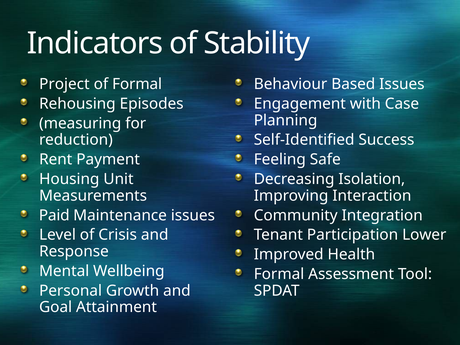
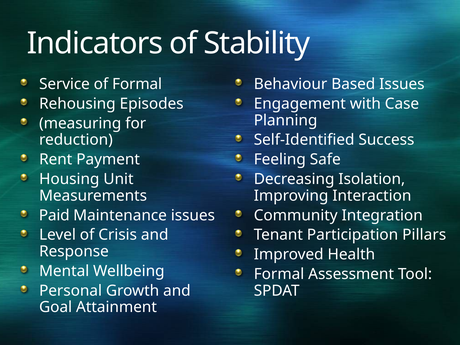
Project: Project -> Service (64, 84)
Lower: Lower -> Pillars (424, 235)
